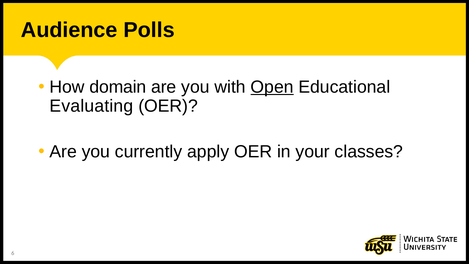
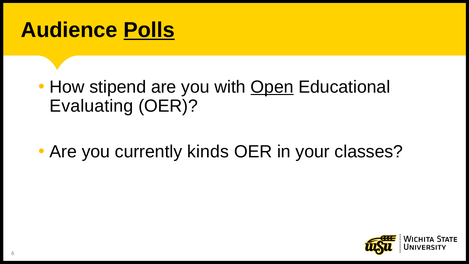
Polls underline: none -> present (149, 30)
domain: domain -> stipend (118, 87)
apply: apply -> kinds (208, 152)
